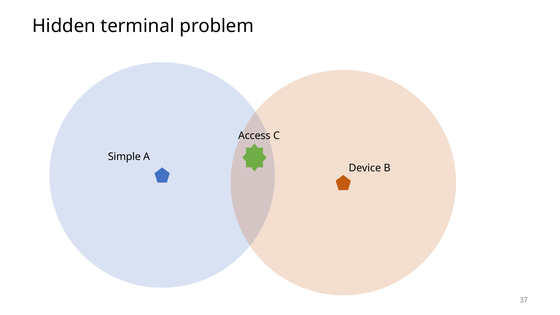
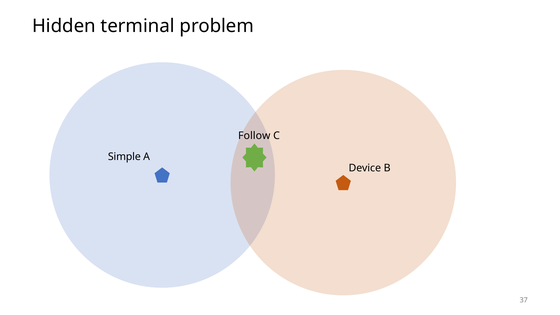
Access: Access -> Follow (254, 136)
